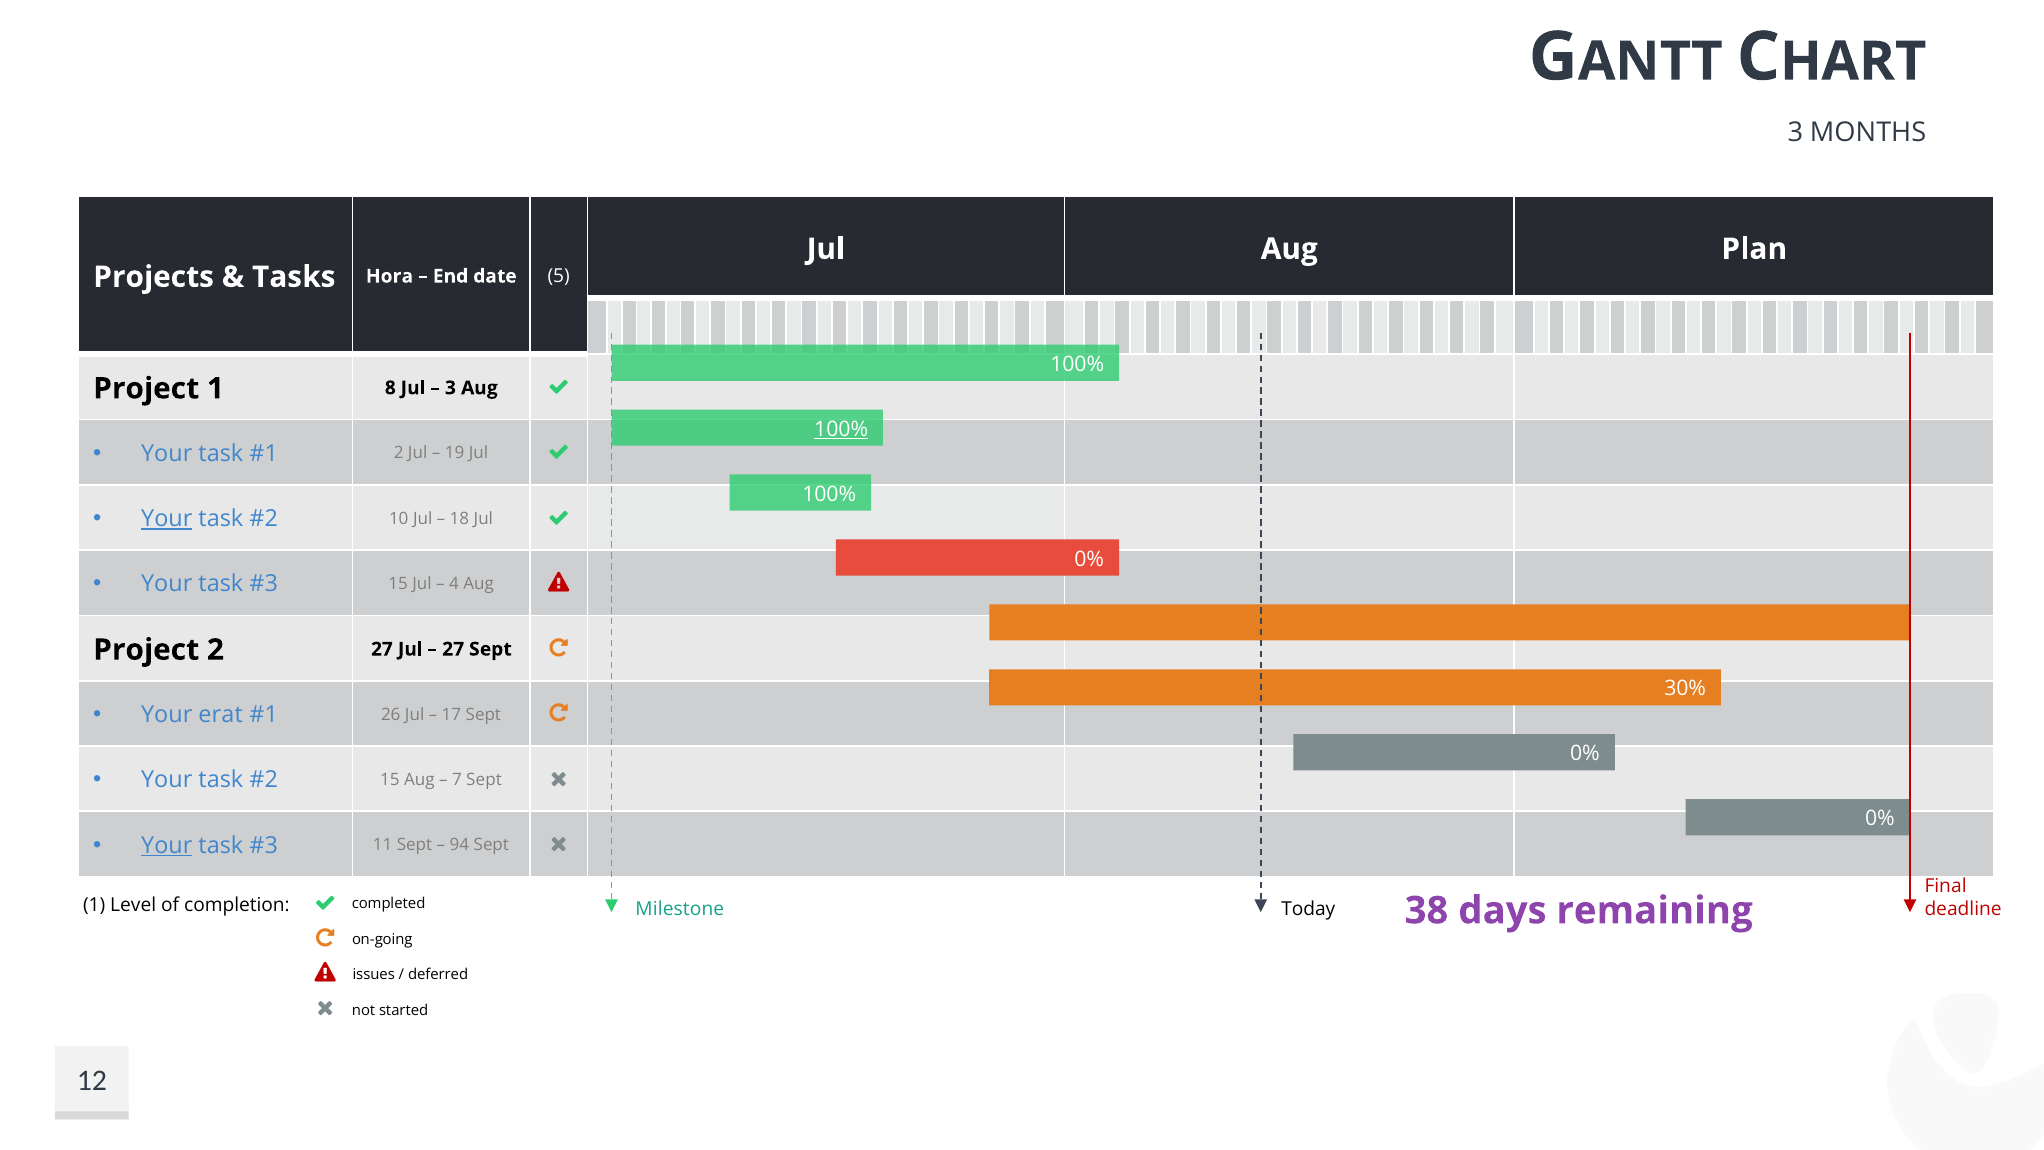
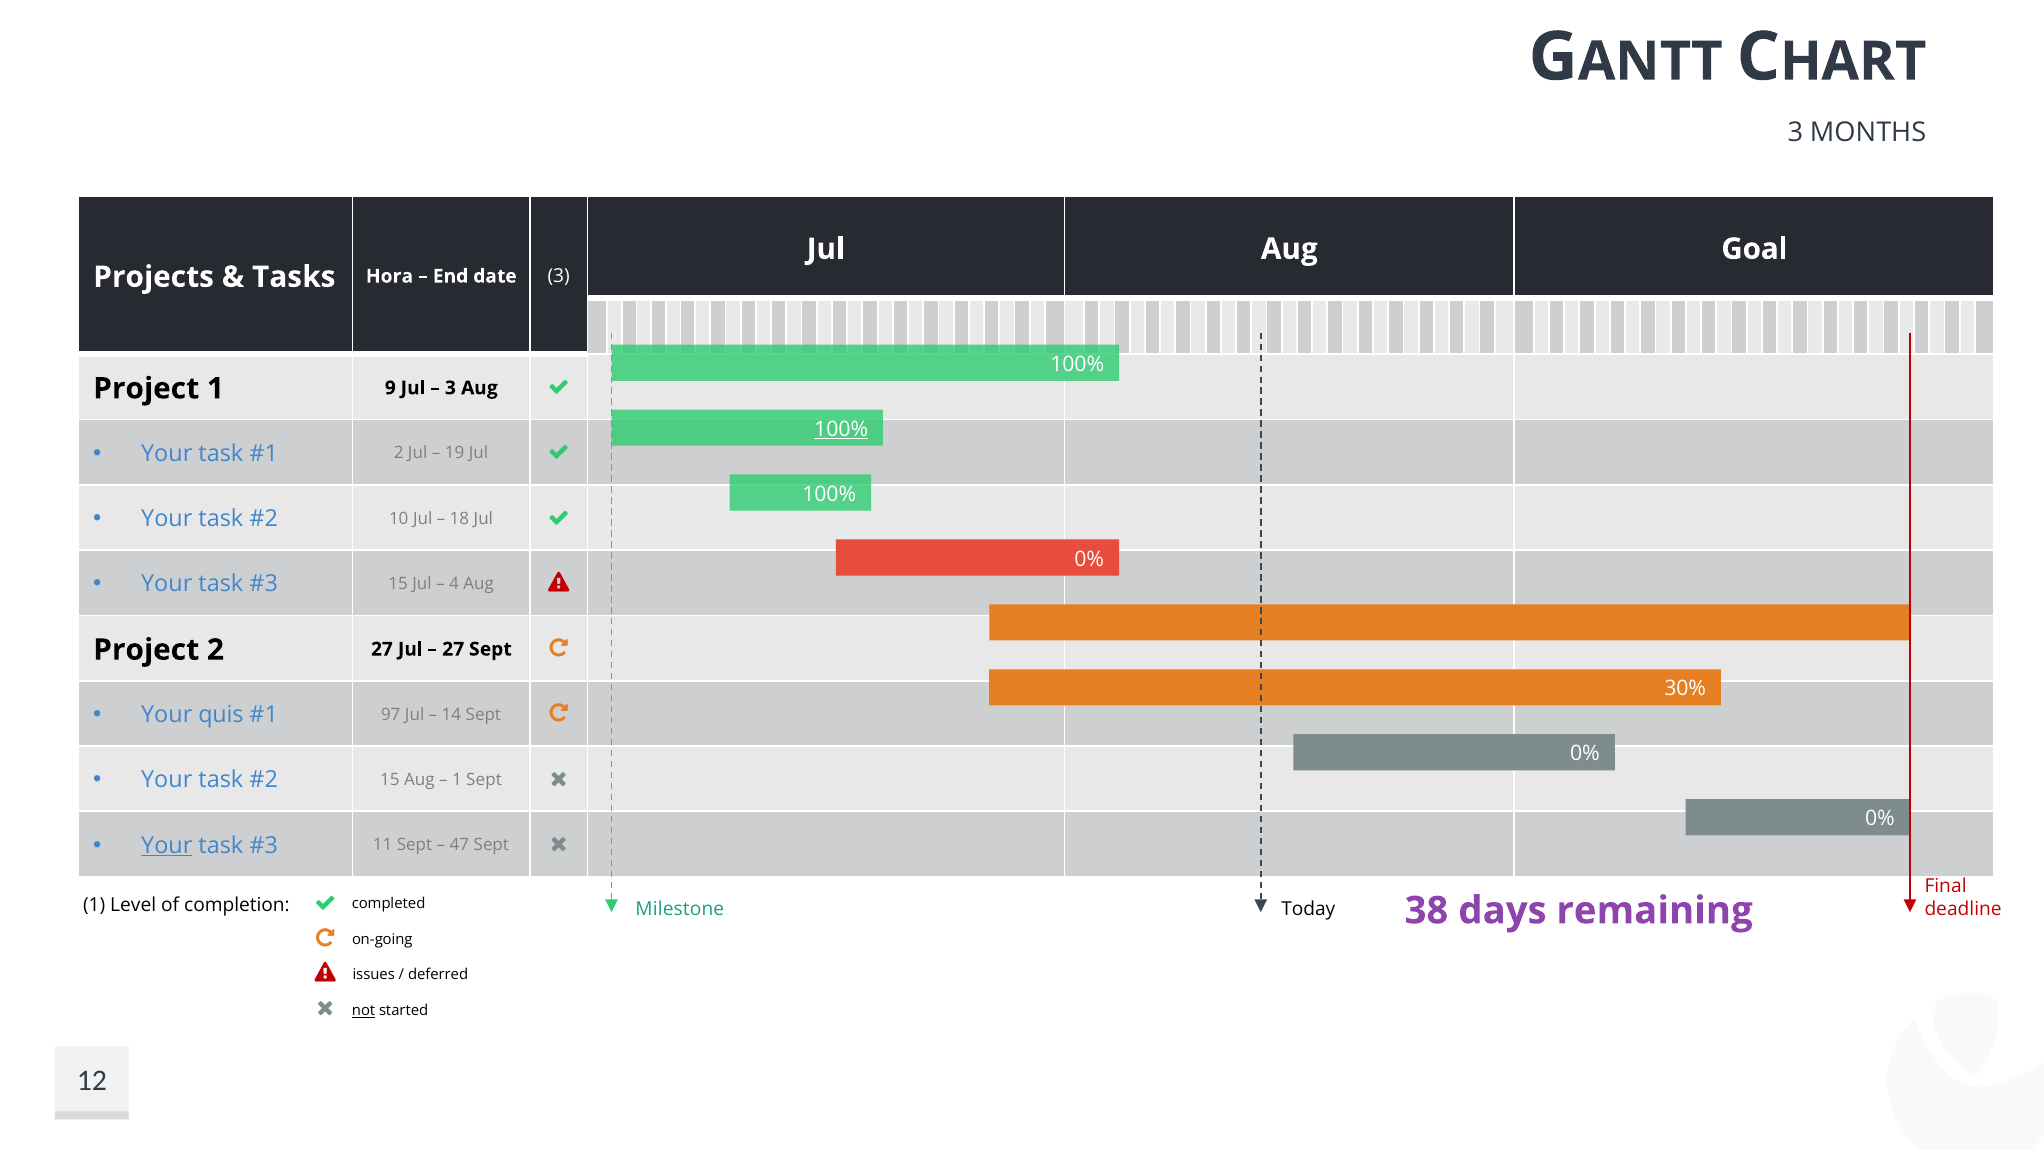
Plan: Plan -> Goal (1754, 249)
date 5: 5 -> 3 (559, 276)
8: 8 -> 9 (390, 388)
Your underline: present -> none (167, 519)
erat: erat -> quis (221, 715)
26: 26 -> 97 (391, 714)
17: 17 -> 14 (451, 714)
7: 7 -> 1 (457, 780)
94: 94 -> 47 (459, 845)
not underline: none -> present (364, 1011)
